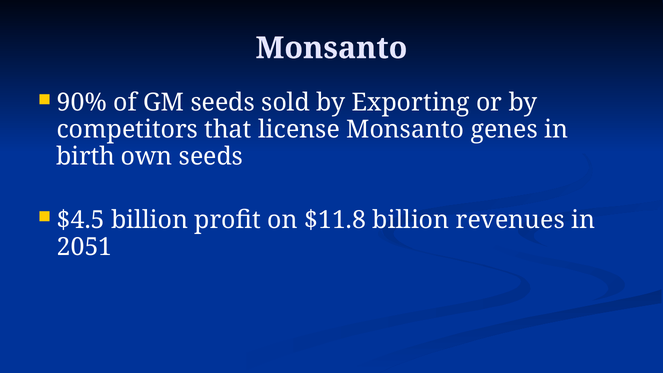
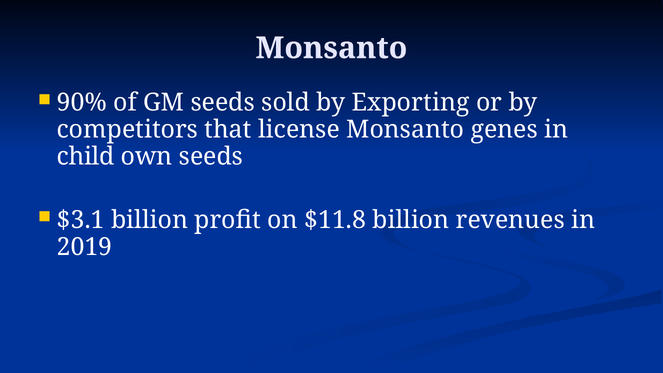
birth: birth -> child (86, 156)
$4.5: $4.5 -> $3.1 (81, 220)
2051: 2051 -> 2019 (85, 247)
